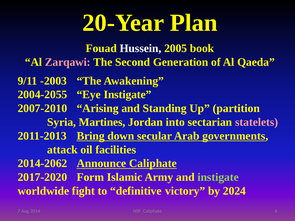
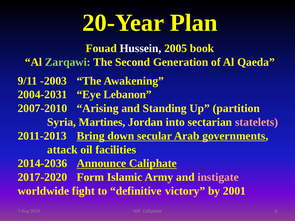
Zarqawi colour: pink -> light green (68, 62)
2004-2055: 2004-2055 -> 2004-2031 (42, 95)
Eye Instigate: Instigate -> Lebanon (128, 95)
2014-2062: 2014-2062 -> 2014-2036 (42, 164)
instigate colour: light green -> pink (218, 177)
2024: 2024 -> 2001 (234, 191)
